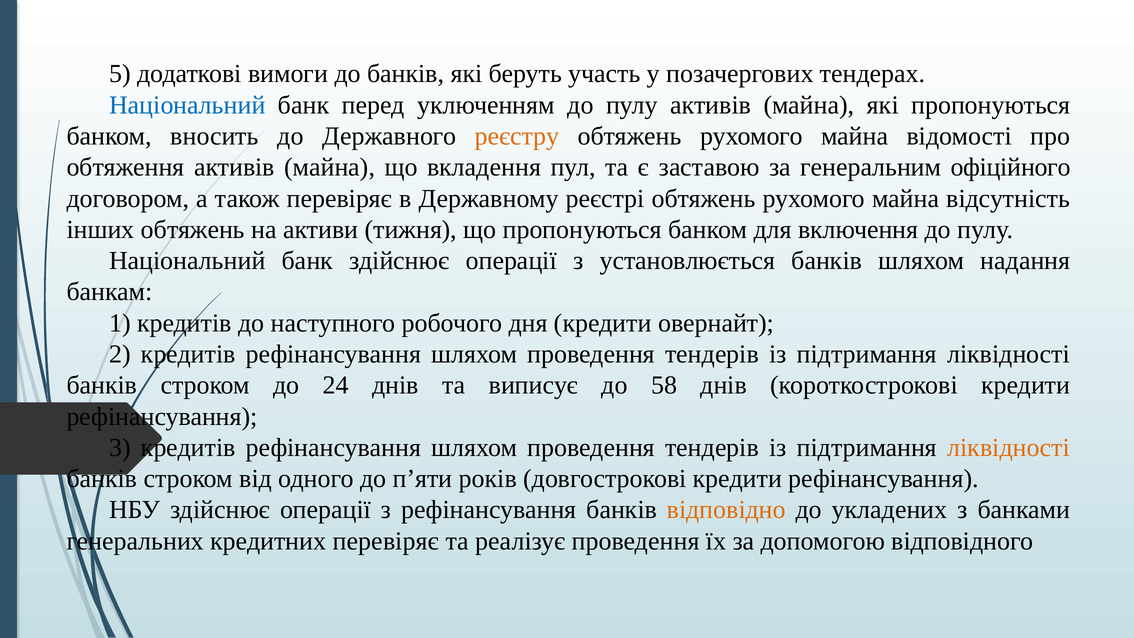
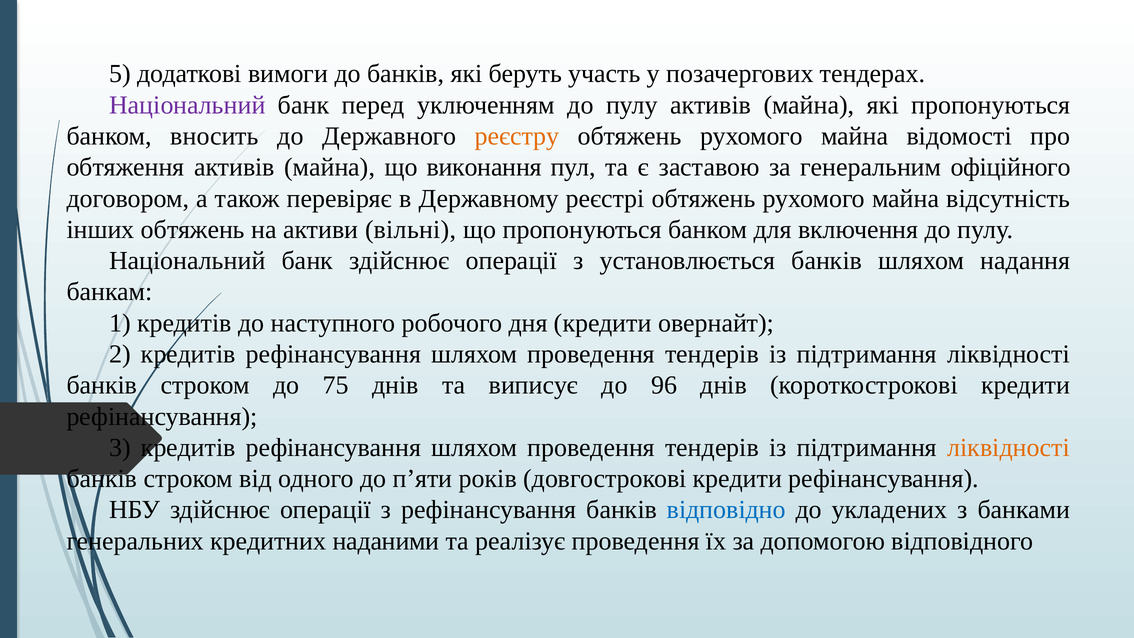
Національний colour: blue -> purple (187, 105)
вкладення: вкладення -> виконання (484, 167)
тижня: тижня -> вільні (411, 230)
24: 24 -> 75 (336, 385)
58: 58 -> 96 (664, 385)
відповідно colour: orange -> blue (726, 510)
кредитних перевіряє: перевіряє -> наданими (386, 541)
